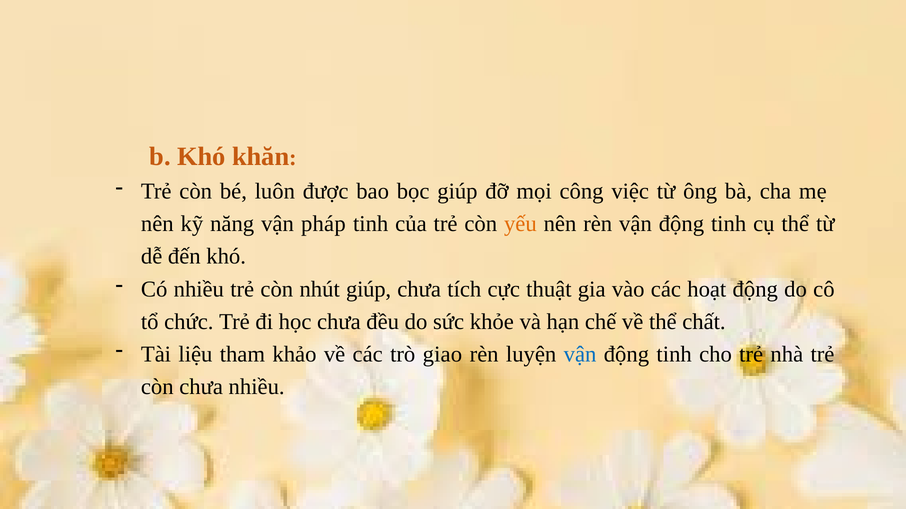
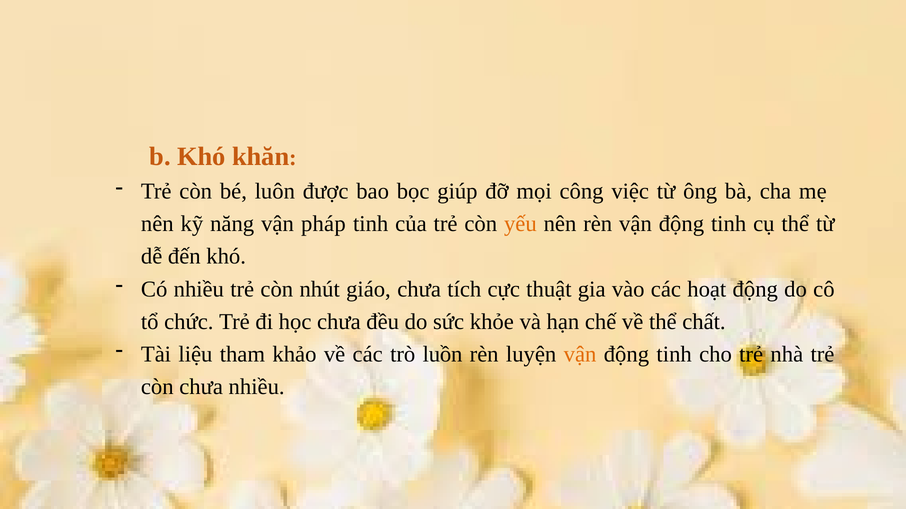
nhút giúp: giúp -> giáo (368, 289)
giao: giao -> luồn (443, 355)
vận colour: blue -> orange (580, 355)
